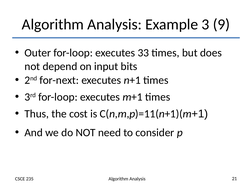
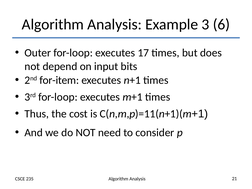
9: 9 -> 6 (221, 24)
33: 33 -> 17 (143, 53)
for-next: for-next -> for-item (59, 80)
